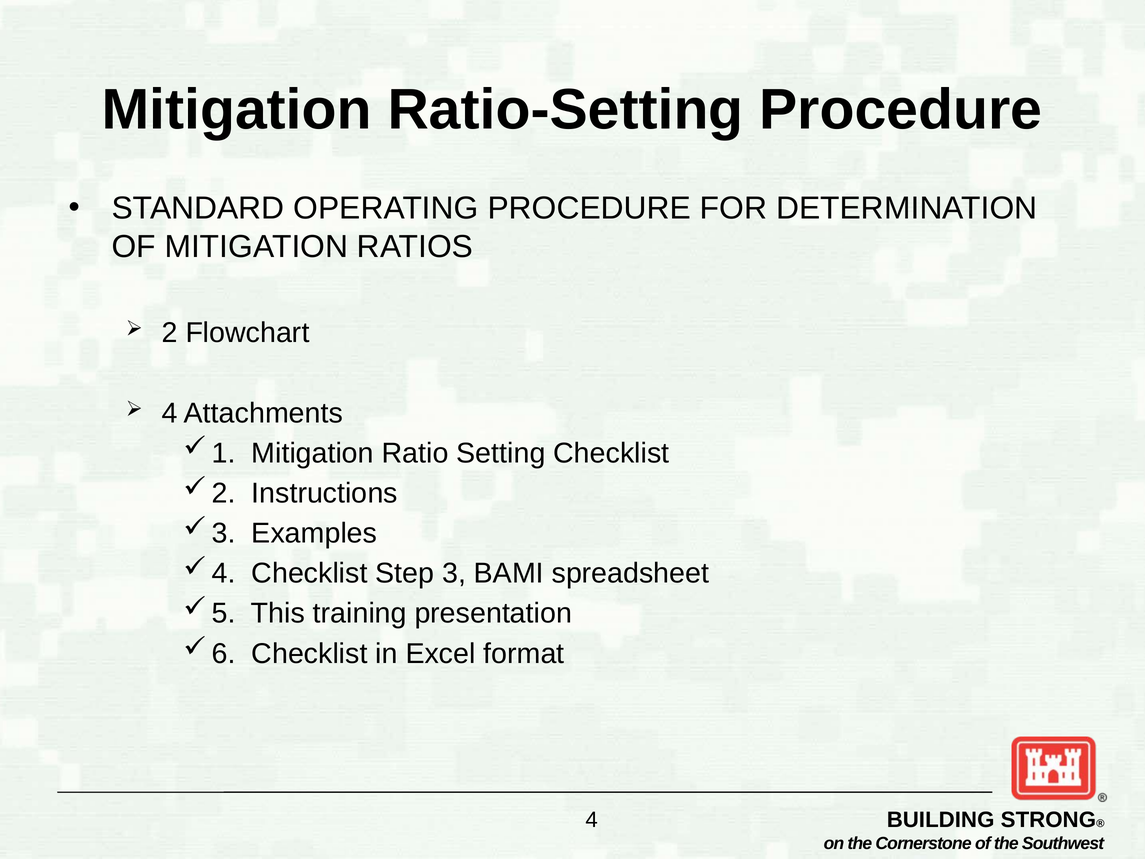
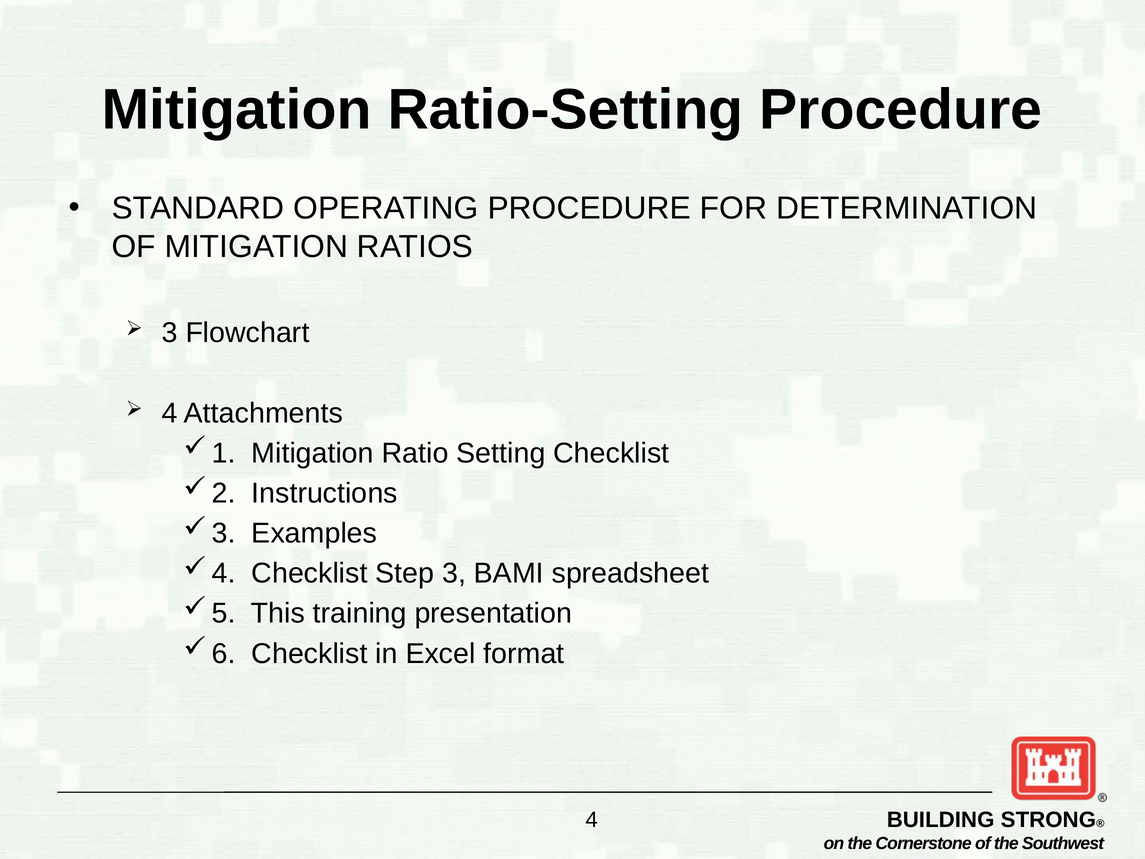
2: 2 -> 3 (170, 333)
